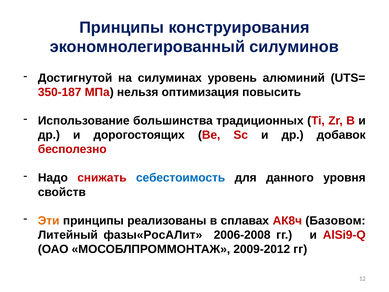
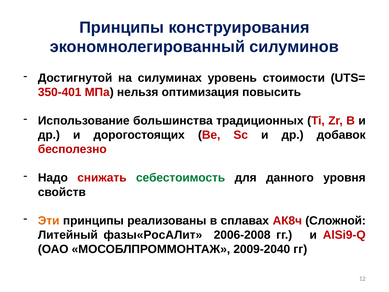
алюминий: алюминий -> стоимости (294, 78)
350-187: 350-187 -> 350-401 (60, 92)
себестоимость colour: blue -> green (181, 178)
Базовом: Базовом -> Сложной (336, 220)
2009-2012: 2009-2012 -> 2009-2040 (262, 249)
